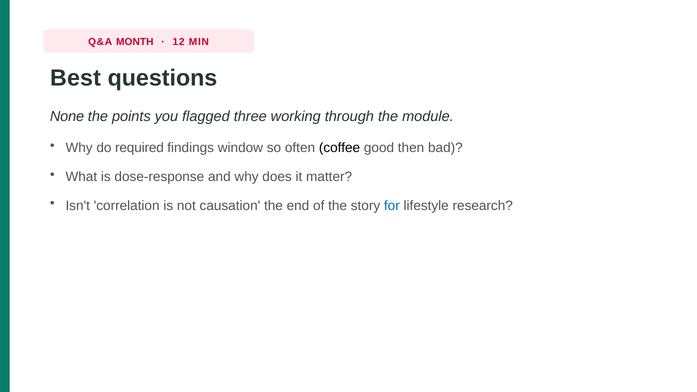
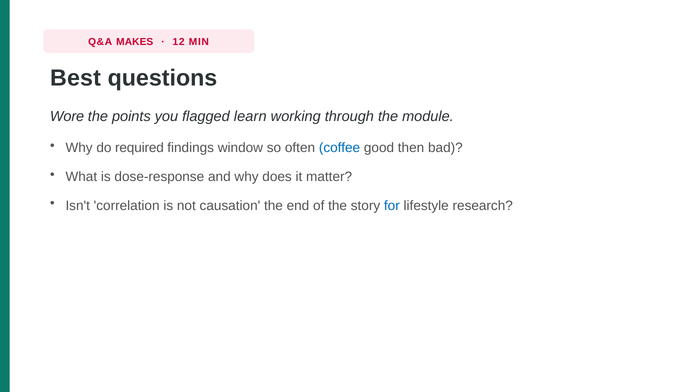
MONTH: MONTH -> MAKES (135, 42)
None: None -> Wore (67, 117)
three: three -> learn (250, 117)
coffee colour: black -> blue (340, 148)
